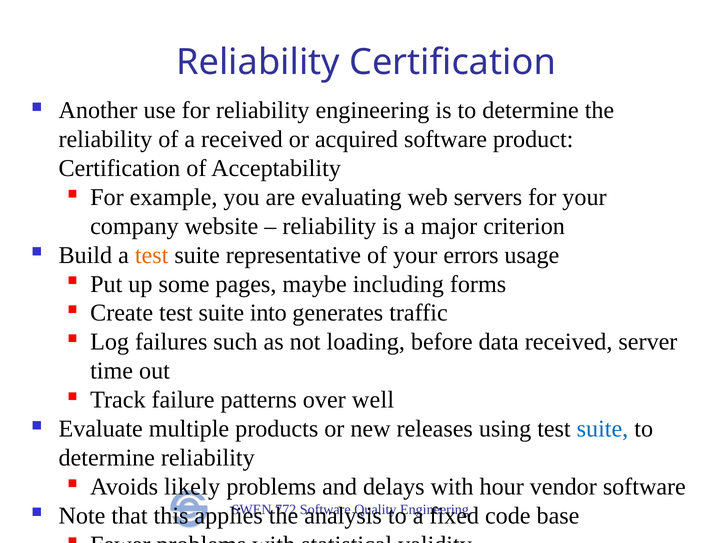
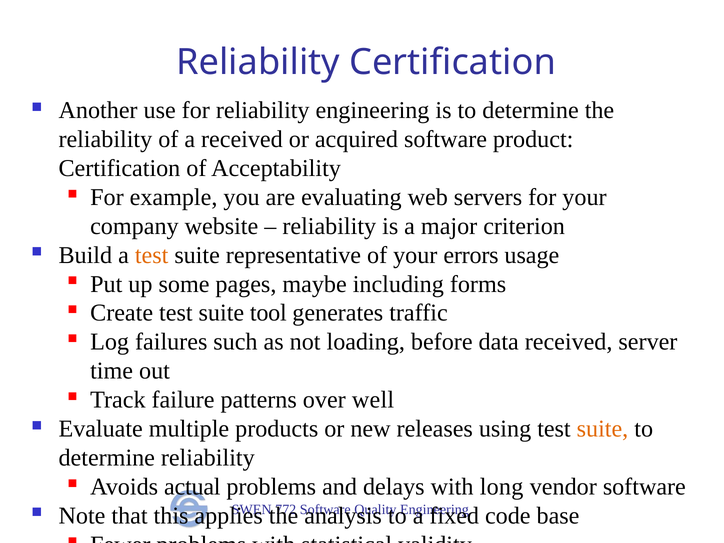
into: into -> tool (268, 313)
suite colour: blue -> orange (602, 429)
likely: likely -> actual (192, 487)
hour: hour -> long (502, 487)
